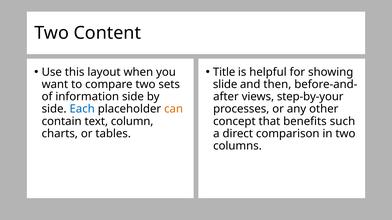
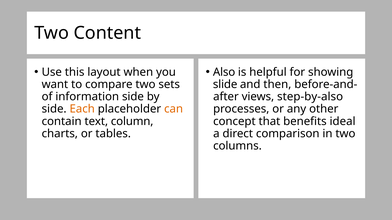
Title: Title -> Also (224, 72)
step-by-your: step-by-your -> step-by-also (310, 97)
Each colour: blue -> orange (82, 109)
such: such -> ideal (343, 122)
